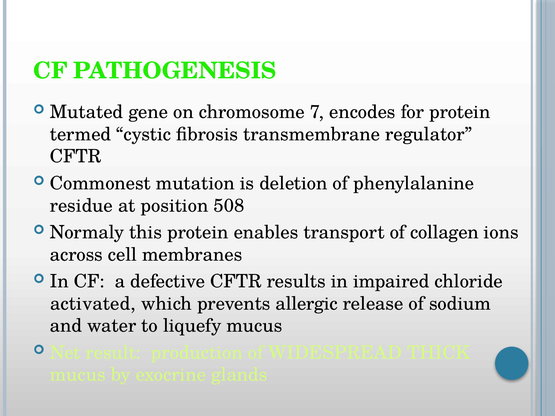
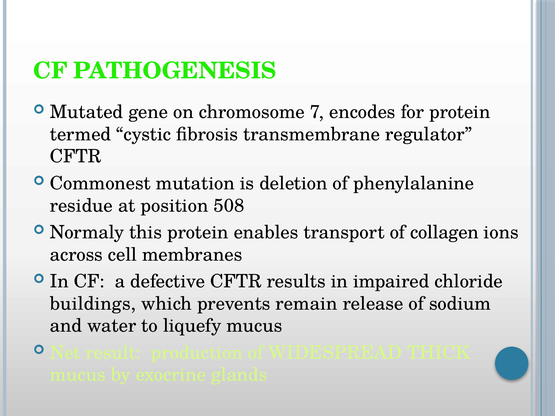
activated: activated -> buildings (93, 304)
allergic: allergic -> remain (307, 304)
